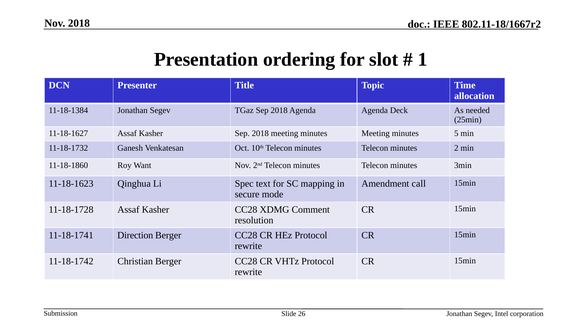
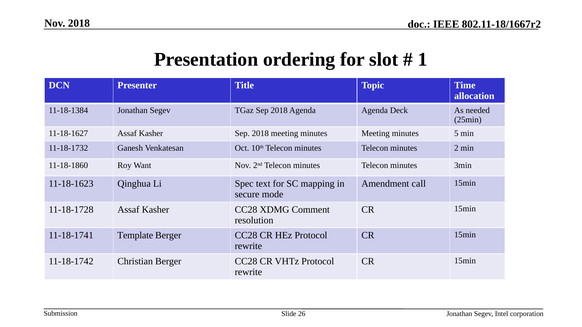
Direction: Direction -> Template (135, 236)
